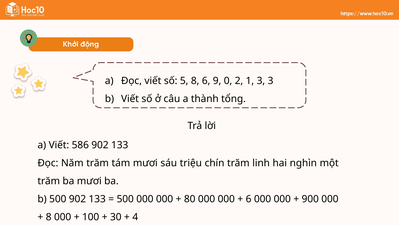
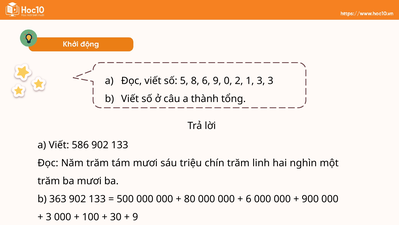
b 500: 500 -> 363 (58, 199)
8: 8 -> 3 (49, 217)
4: 4 -> 9 (135, 217)
